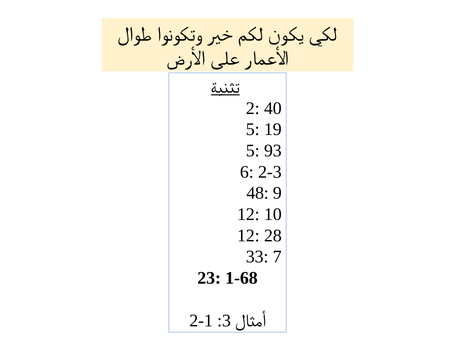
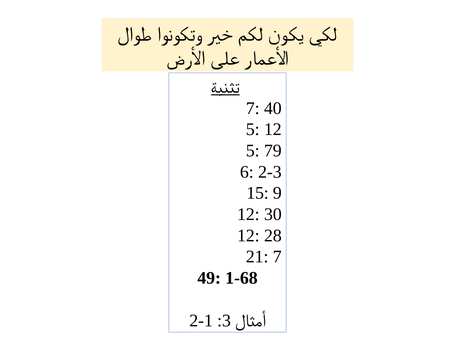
2: 2 -> 7 (253, 108)
5 19: 19 -> 12 (273, 130)
93: 93 -> 79 (273, 151)
48: 48 -> 15 (258, 193)
10: 10 -> 30 (273, 215)
33: 33 -> 21 (257, 257)
23: 23 -> 49 (209, 278)
